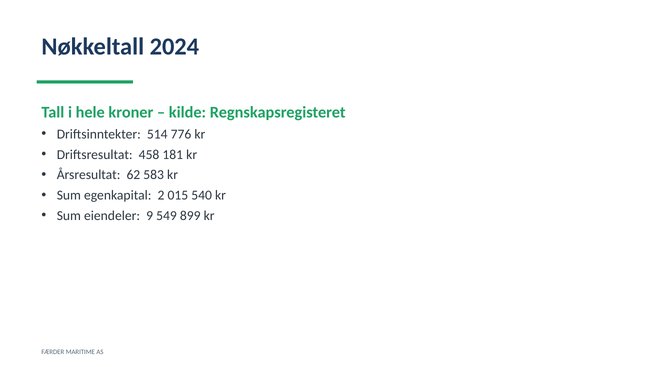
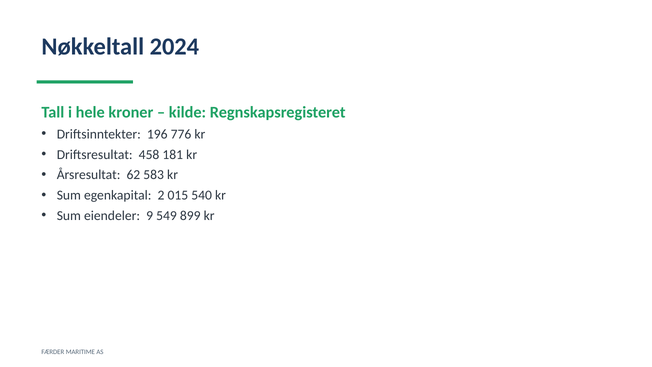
514: 514 -> 196 (157, 134)
